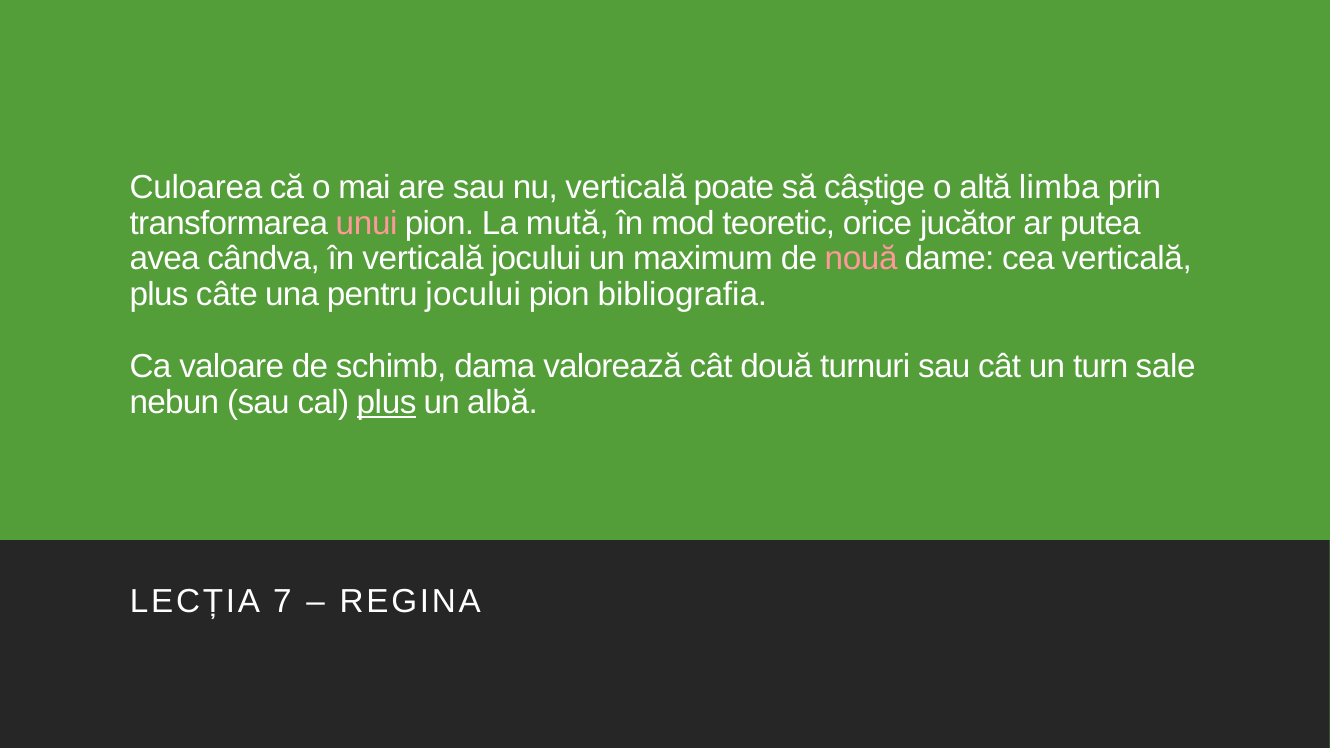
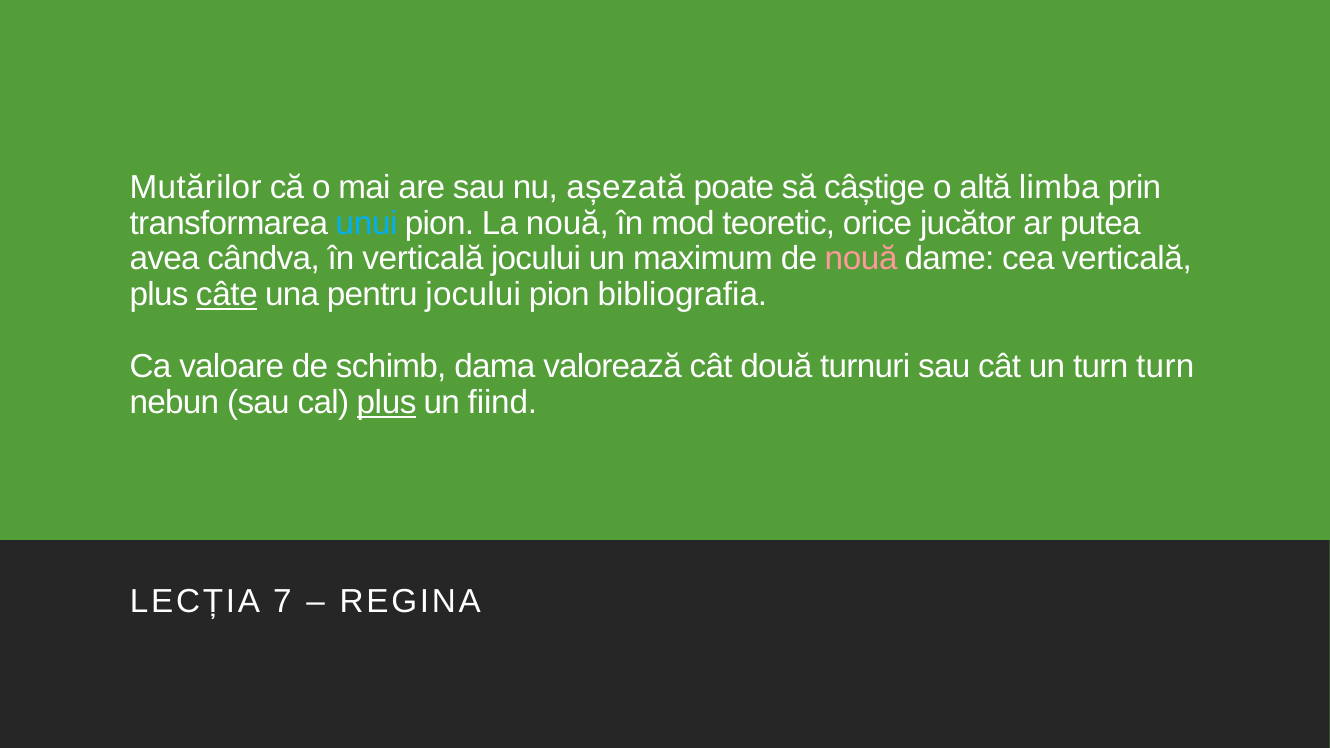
Culoarea: Culoarea -> Mutărilor (196, 187)
nu verticală: verticală -> așezată (626, 187)
unui colour: pink -> light blue (367, 223)
La mută: mută -> nouă (567, 223)
câte underline: none -> present (227, 295)
turn sale: sale -> turn (1165, 367)
albă: albă -> fiind (502, 403)
